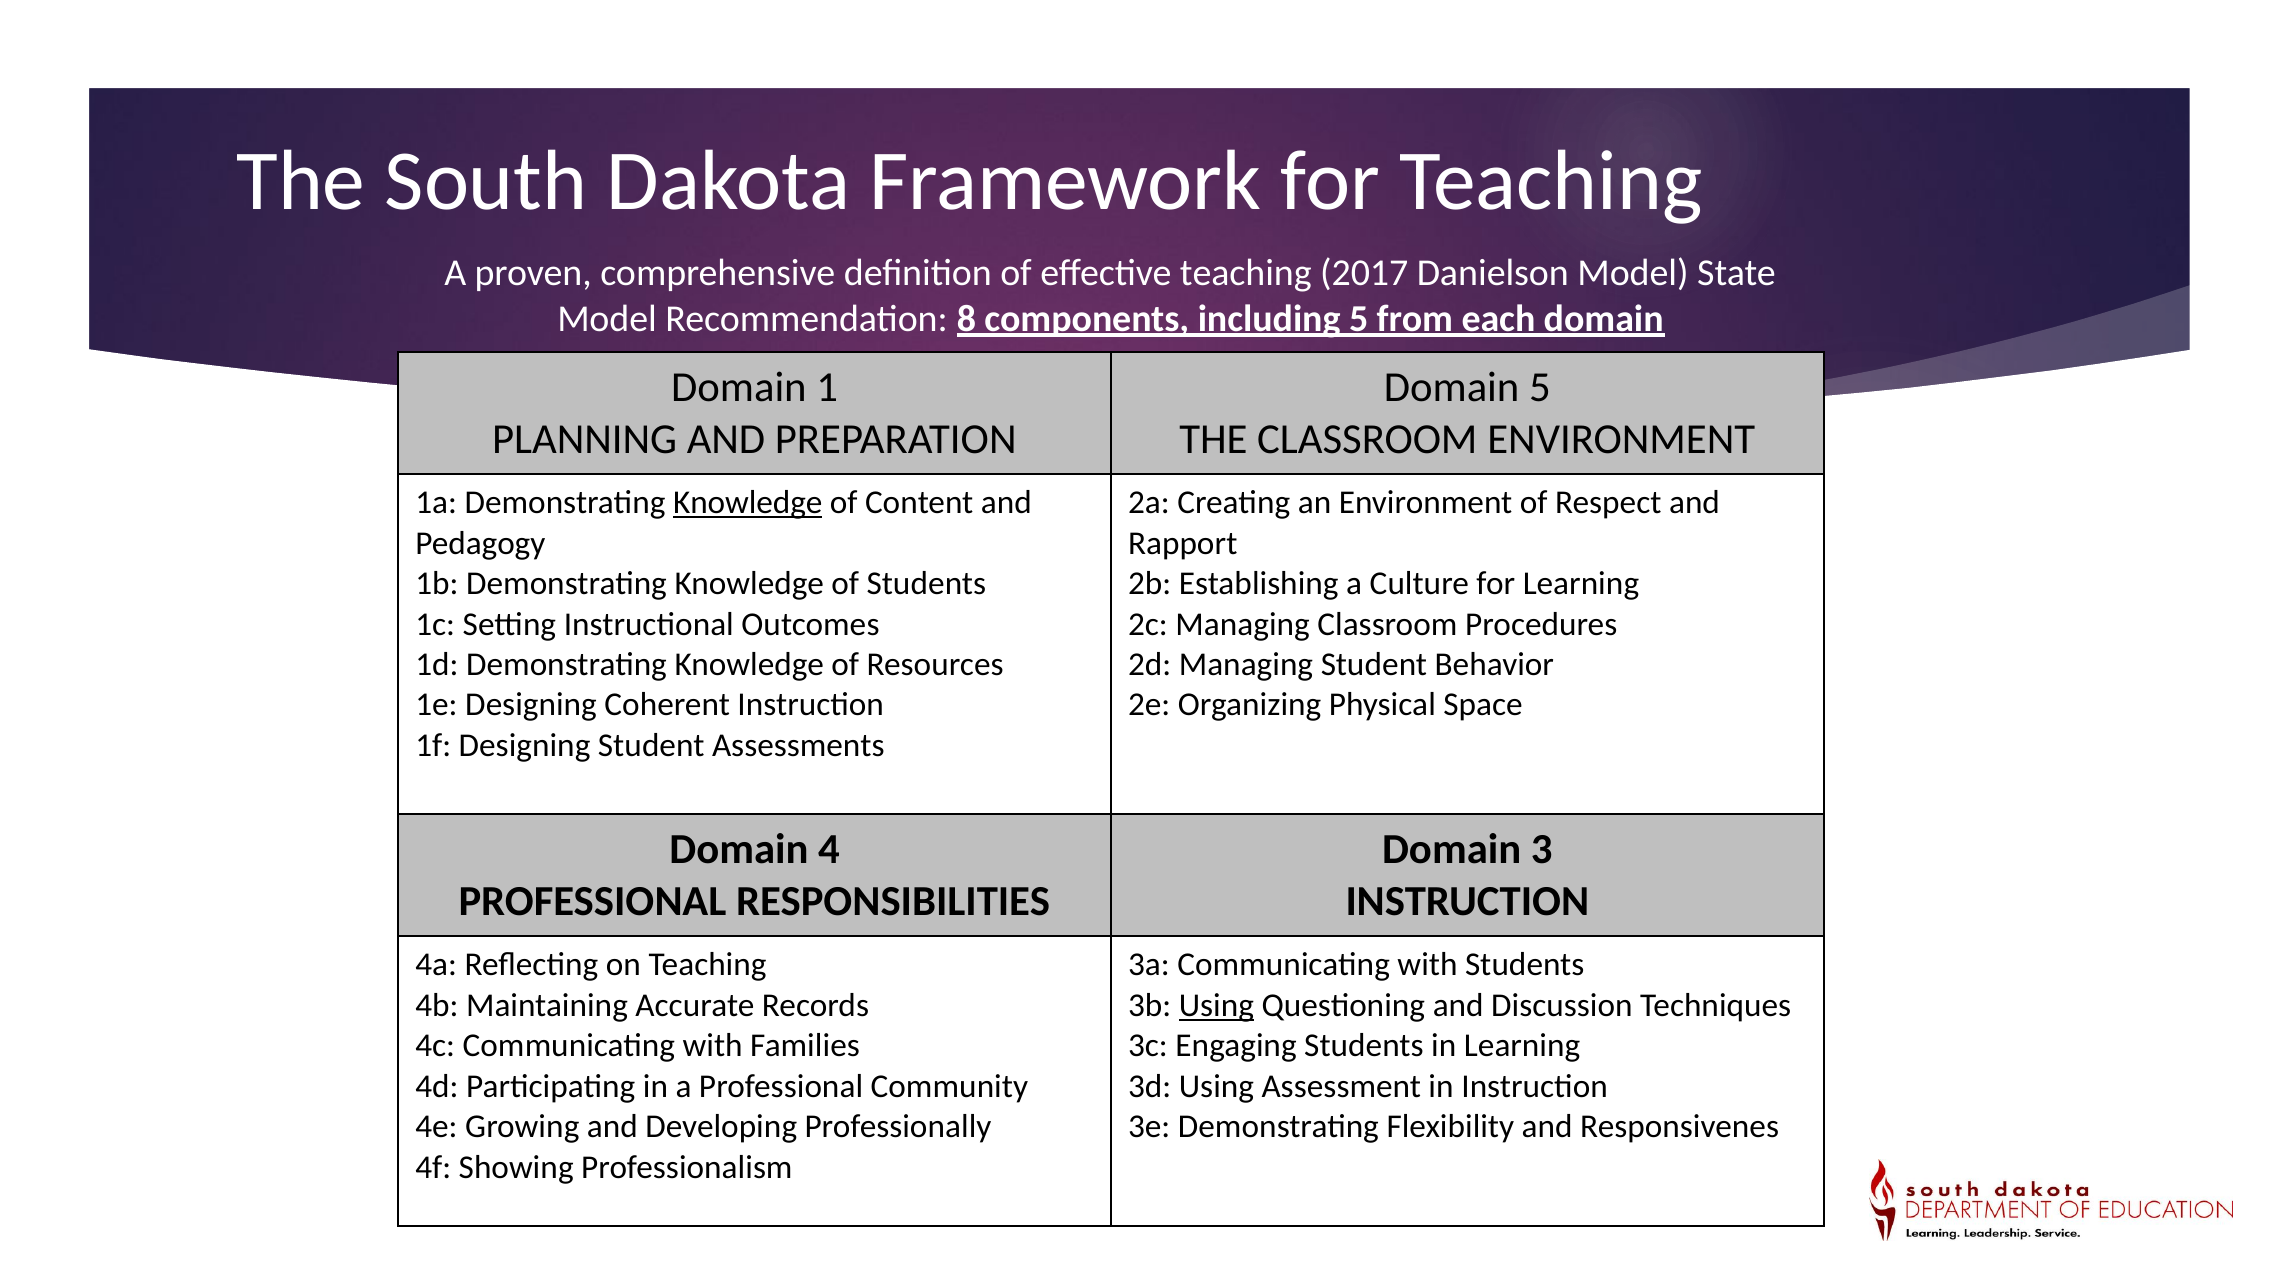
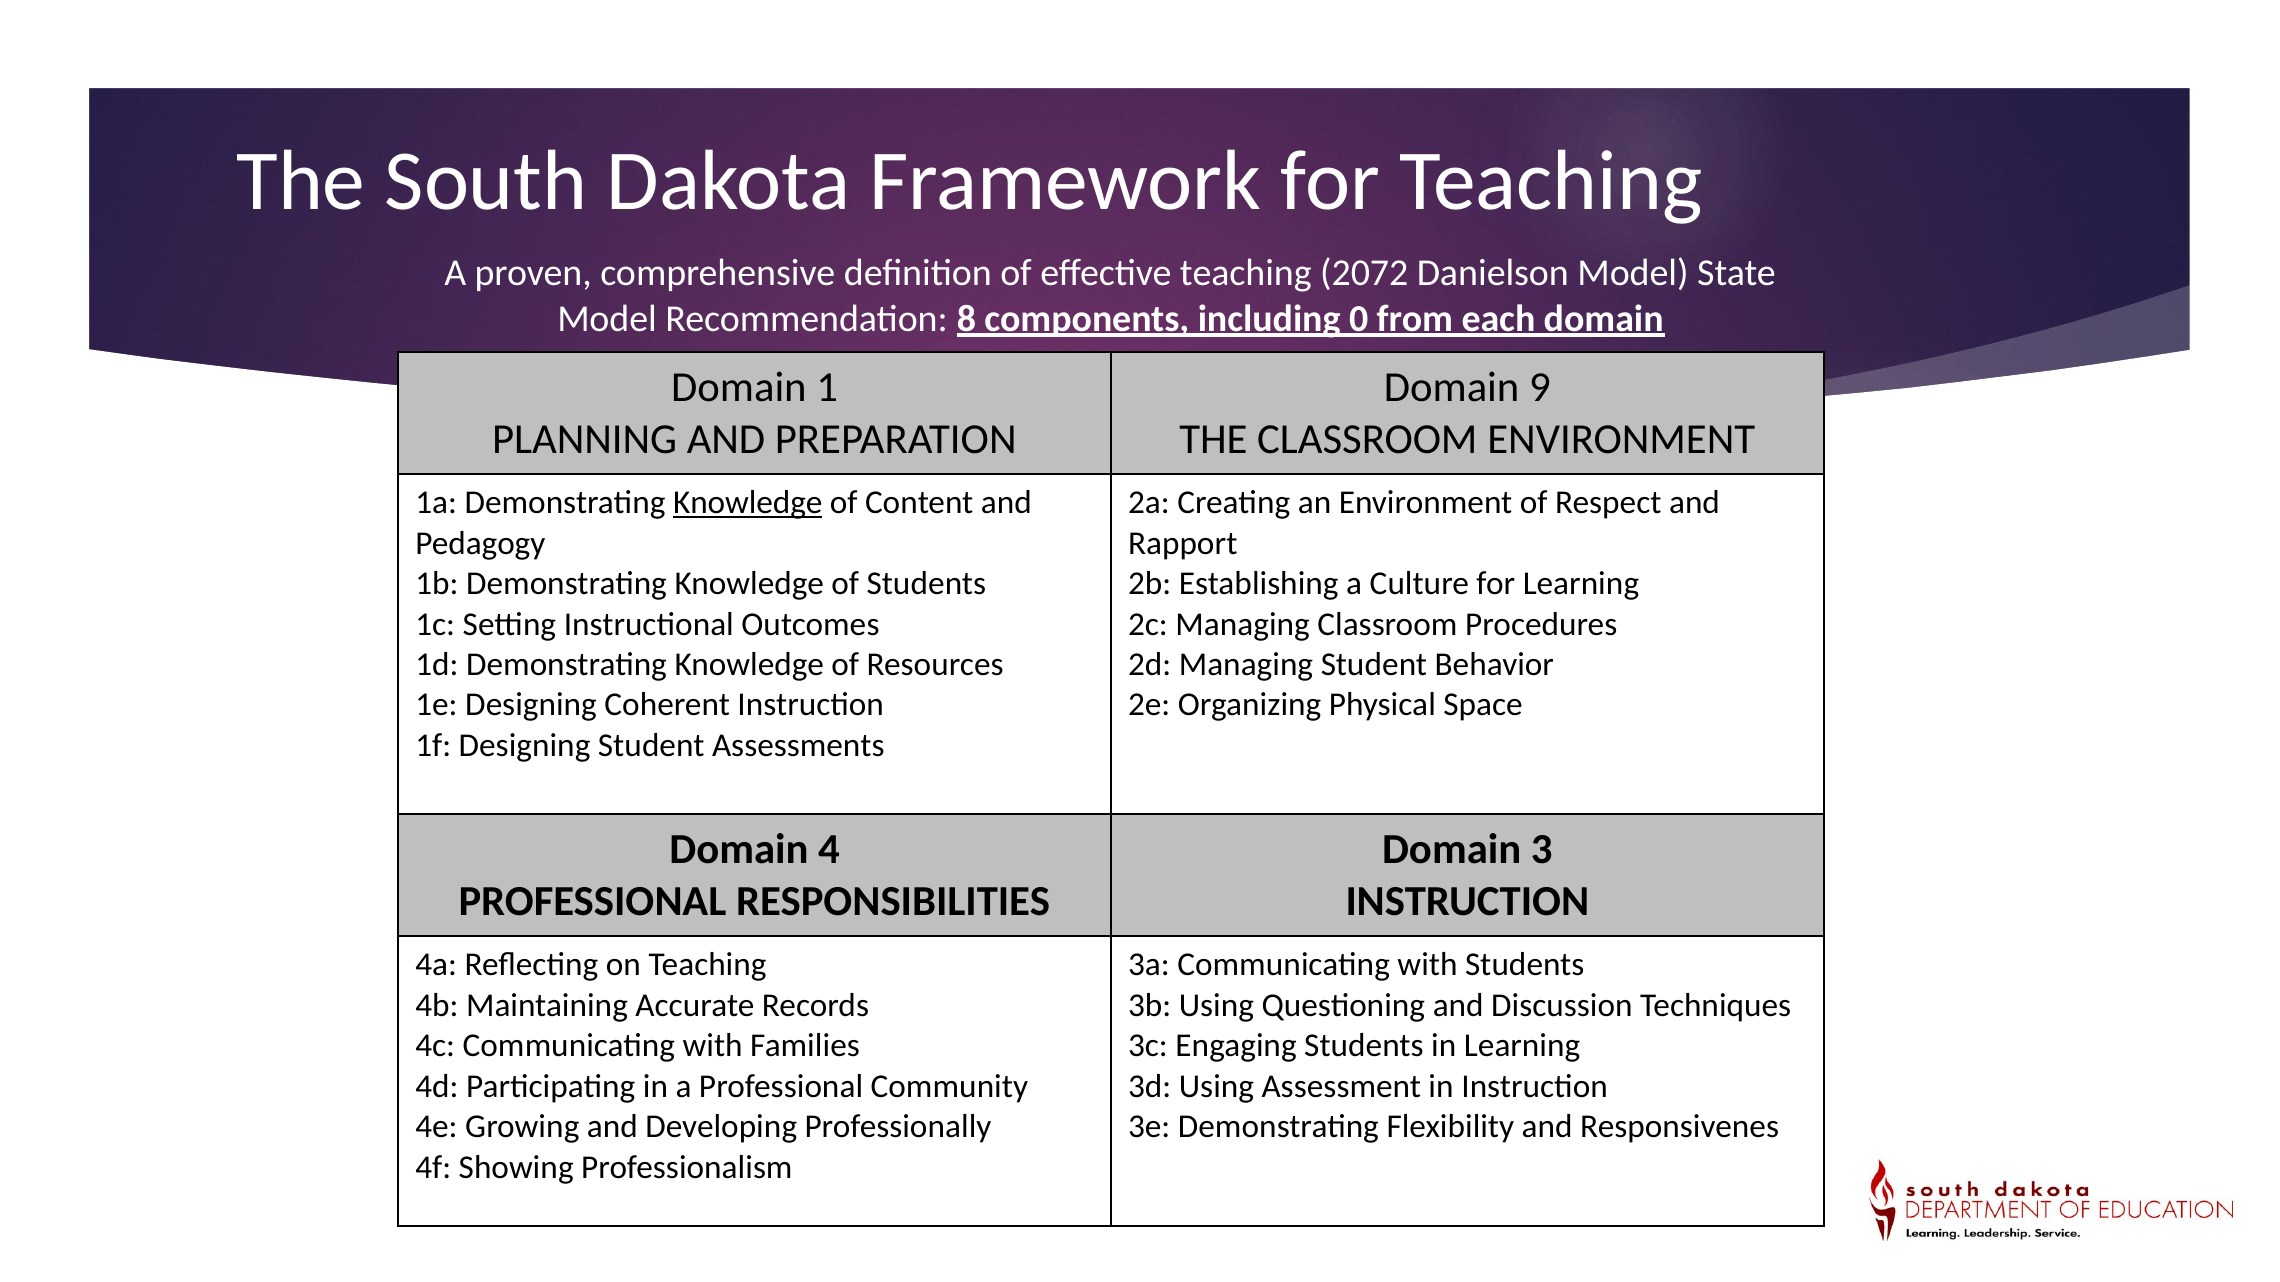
2017: 2017 -> 2072 (1364, 273)
including 5: 5 -> 0 (1359, 319)
Domain 5: 5 -> 9 (1540, 387)
Using underline: present -> none (1216, 1006)
